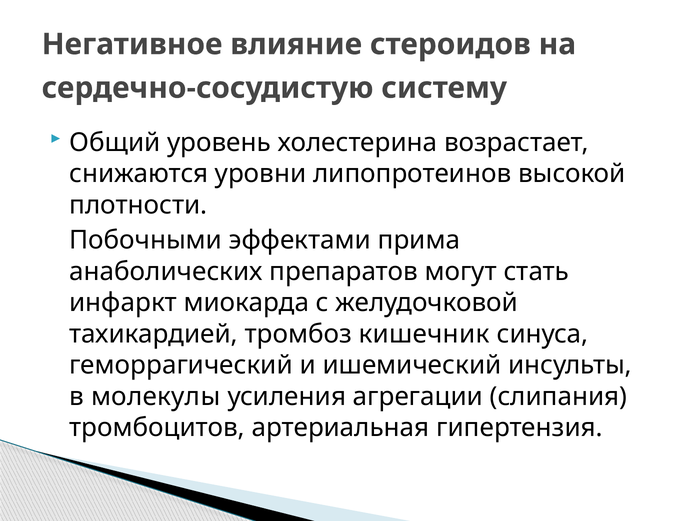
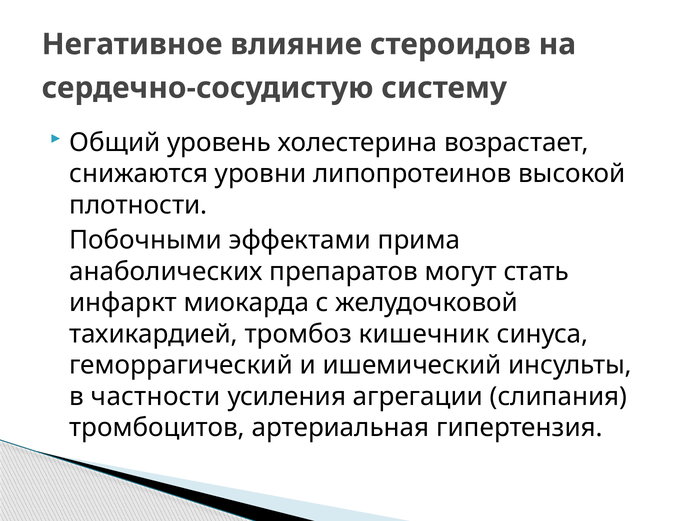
молекулы: молекулы -> частности (156, 397)
